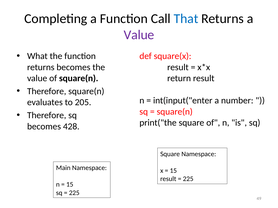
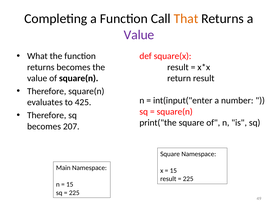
That colour: blue -> orange (186, 19)
205: 205 -> 425 (83, 103)
428: 428 -> 207 (71, 127)
